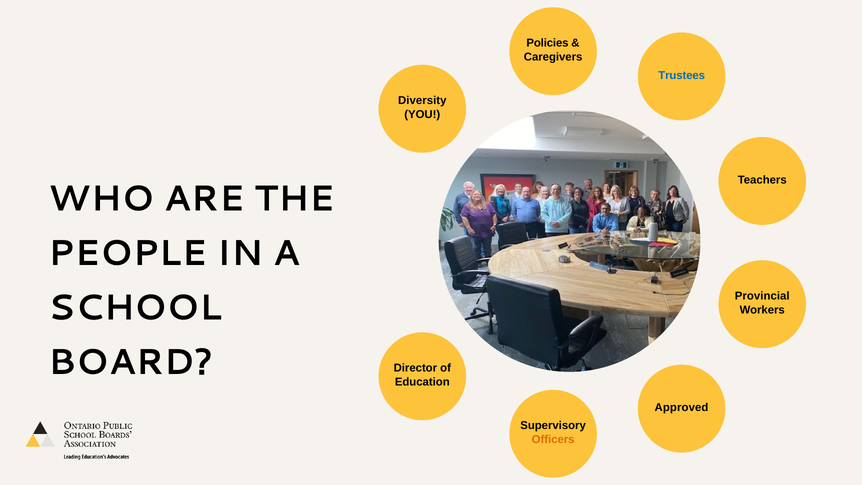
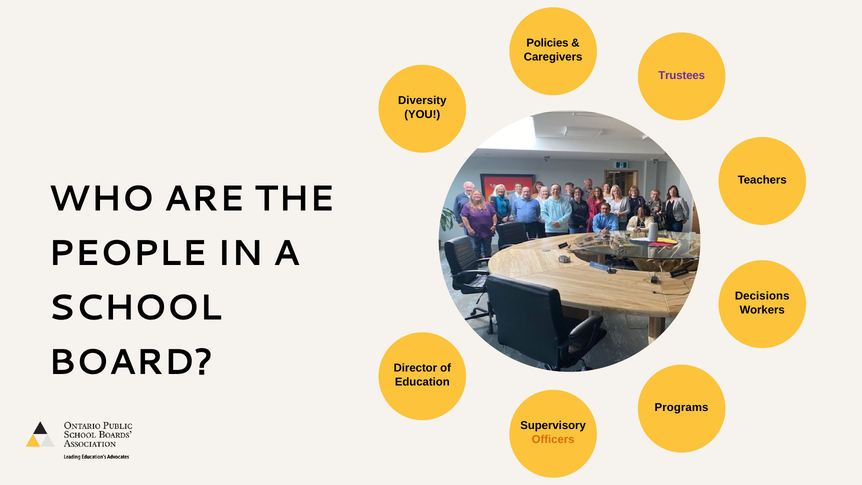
Trustees colour: blue -> purple (682, 75)
Provincial: Provincial -> Decisions (762, 296)
Approved: Approved -> Programs (682, 407)
